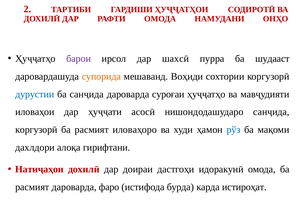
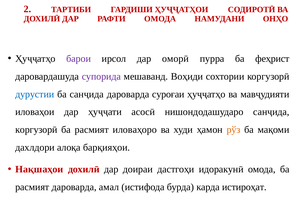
шахсӣ: шахсӣ -> оморӣ (175, 59)
шудааст: шудааст -> феҳрист (272, 59)
супорида colour: orange -> purple (101, 76)
рўз colour: blue -> orange (233, 130)
гирифтани: гирифтани -> барқияҳои (107, 147)
Натиҷаҳои: Натиҷаҳои -> Нақшаҳои (39, 169)
фаро: фаро -> амал (109, 187)
